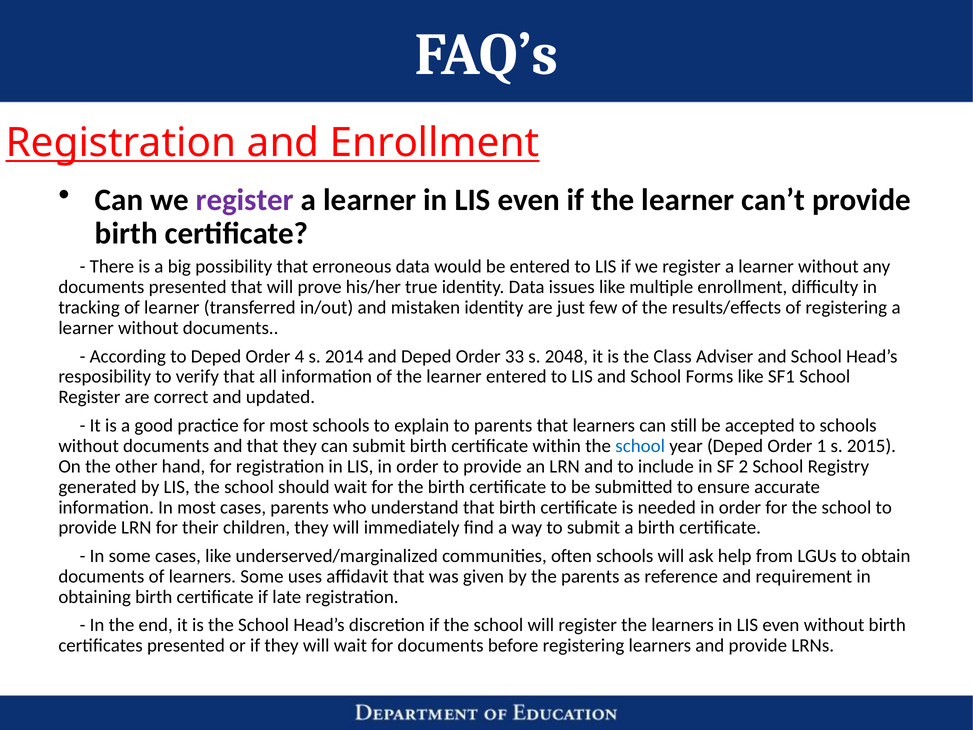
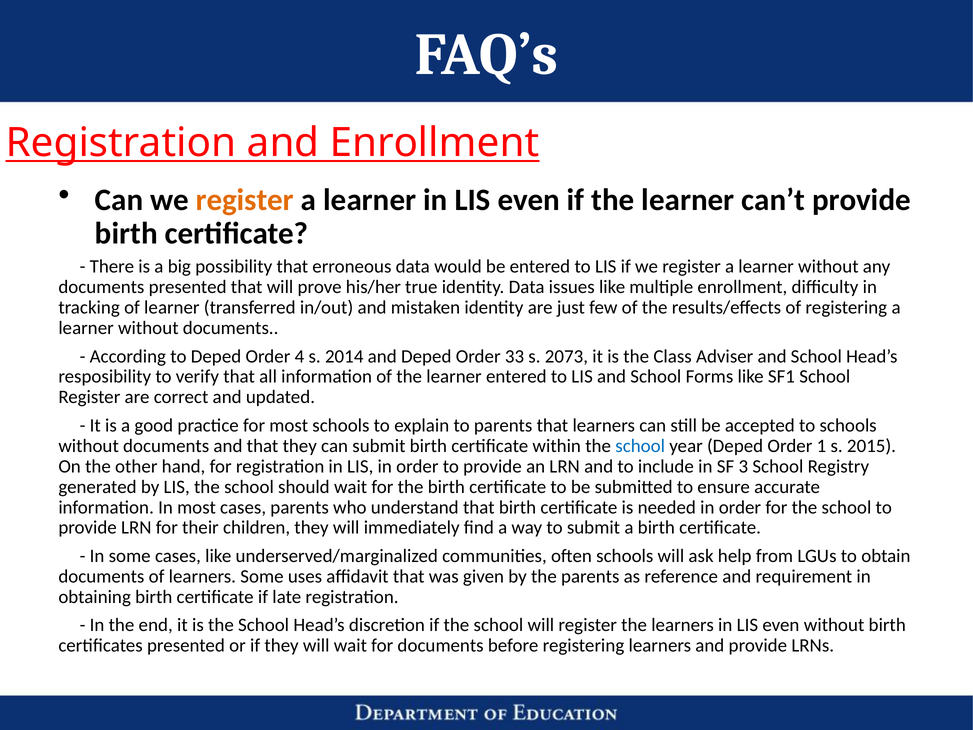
register colour: purple -> orange (245, 200)
2048: 2048 -> 2073 (566, 356)
2: 2 -> 3 (743, 466)
